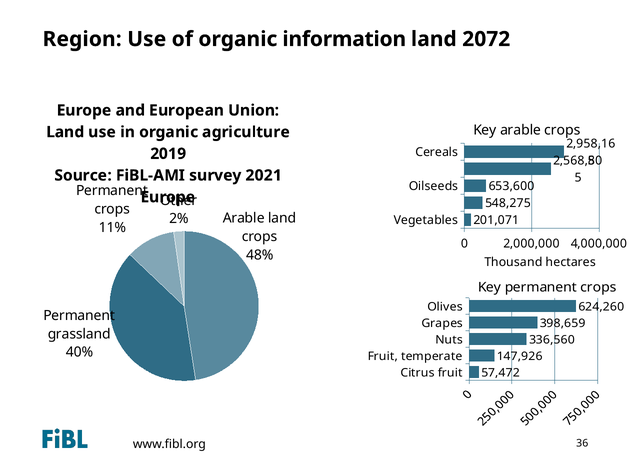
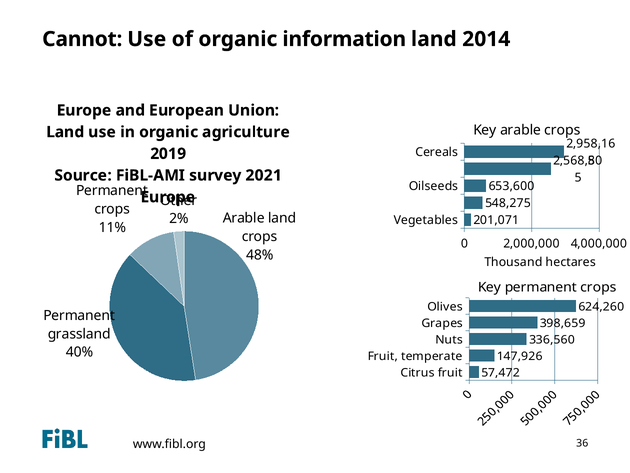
Region: Region -> Cannot (82, 39)
2072: 2072 -> 2014 (486, 39)
